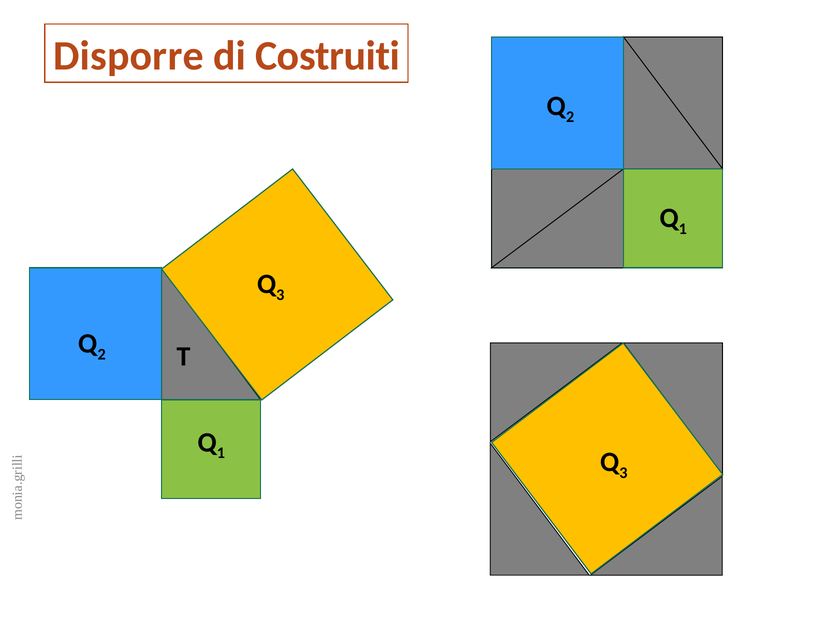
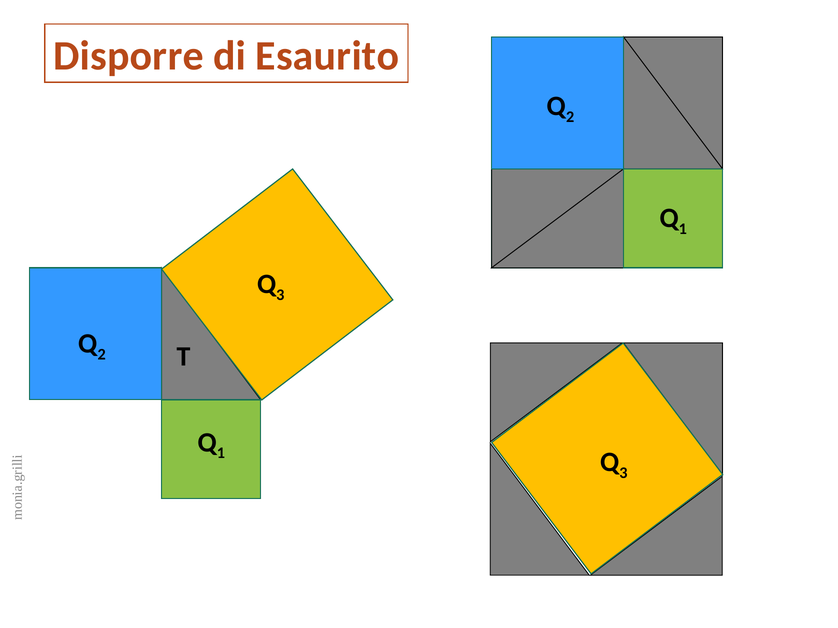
Costruiti: Costruiti -> Esaurito (327, 56)
